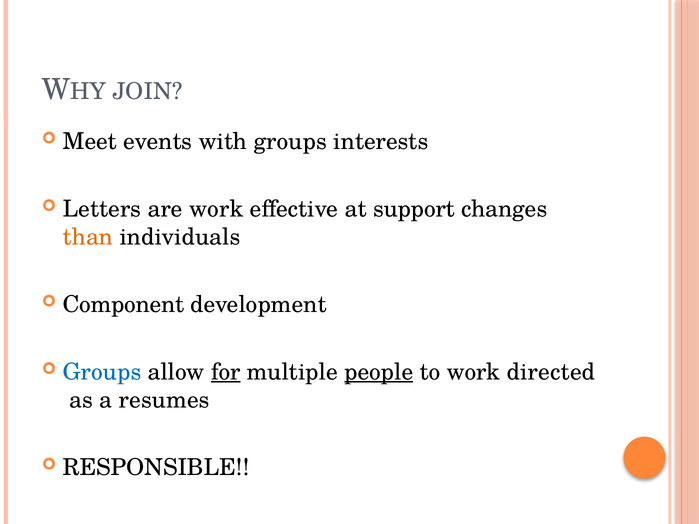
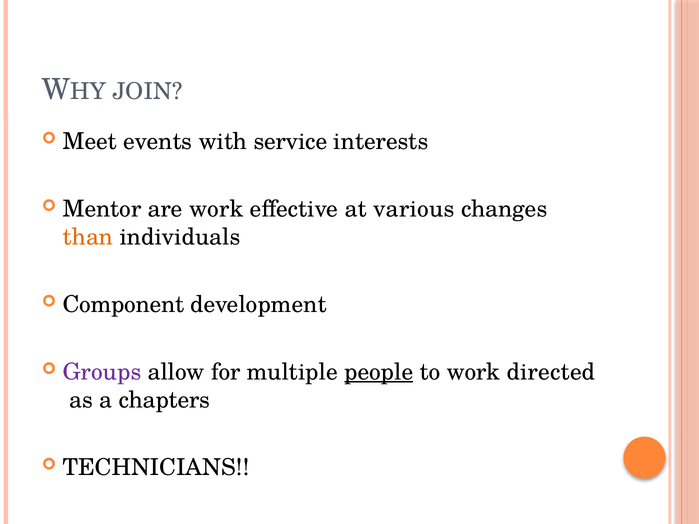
with groups: groups -> service (290, 141)
Letters: Letters -> Mentor (102, 209)
support: support -> various (414, 209)
Groups colour: blue -> purple (102, 372)
for underline: present -> none (226, 372)
resumes: resumes -> chapters (164, 400)
RESPONSIBLE: RESPONSIBLE -> TECHNICIANS (156, 468)
